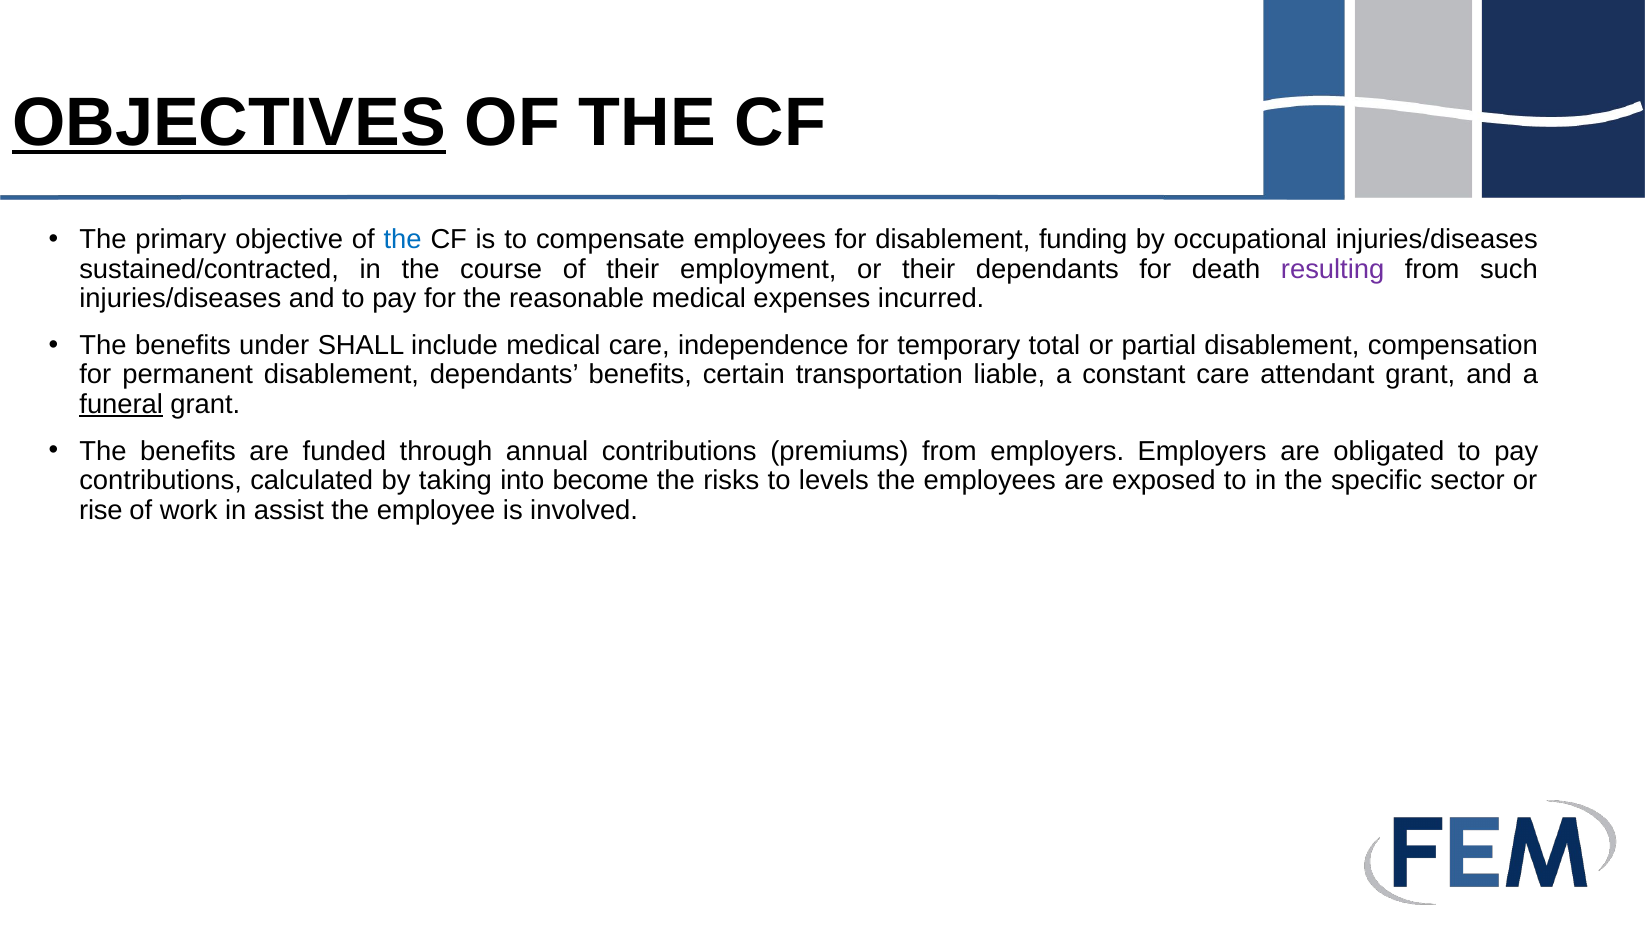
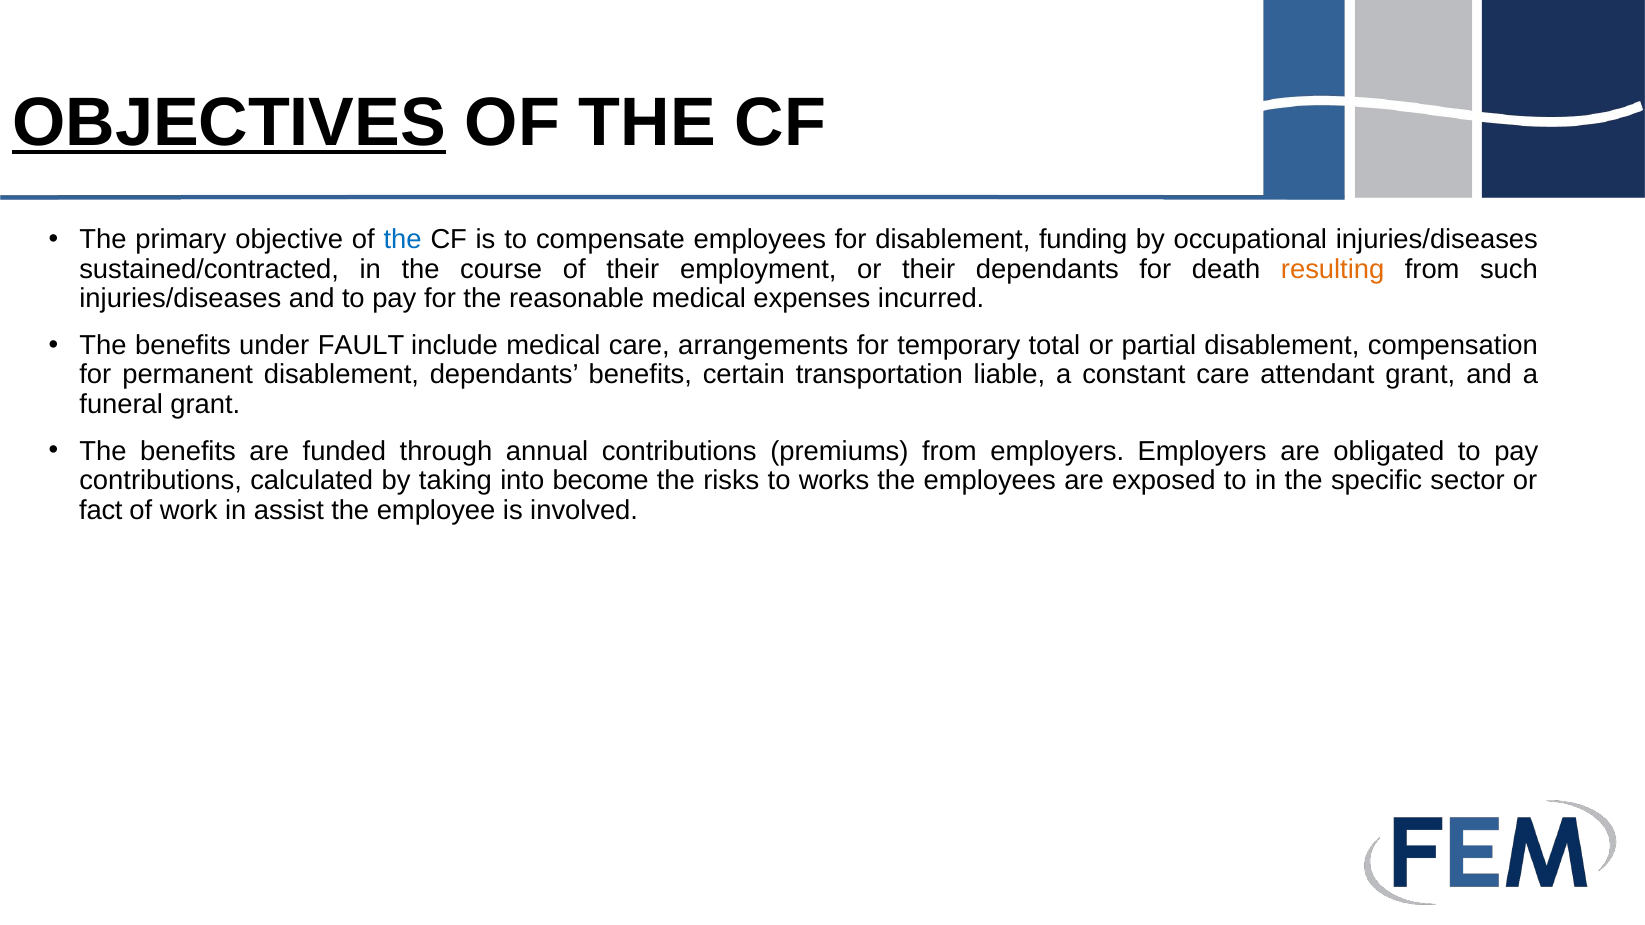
resulting colour: purple -> orange (1333, 269)
SHALL: SHALL -> FAULT (361, 345)
independence: independence -> arrangements (763, 345)
funeral underline: present -> none (121, 404)
levels: levels -> works (834, 481)
rise: rise -> fact (101, 510)
